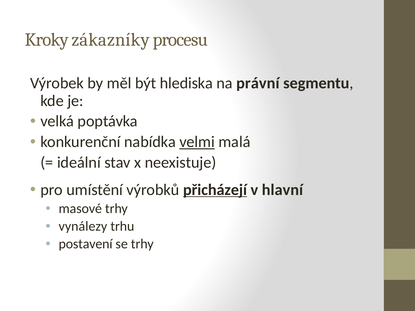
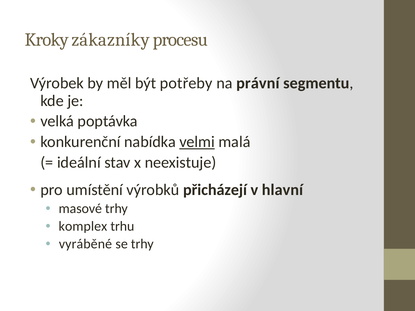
hlediska: hlediska -> potřeby (186, 83)
přicházejí underline: present -> none (215, 190)
vynálezy: vynálezy -> komplex (83, 227)
postavení: postavení -> vyráběné (85, 244)
